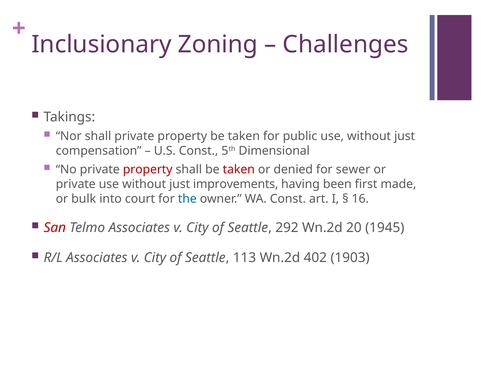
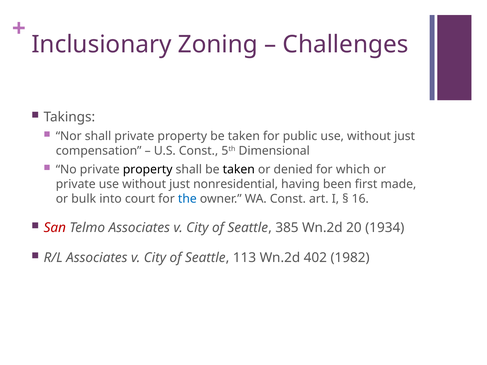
property colour: red -> black (148, 170)
taken colour: red -> black (239, 170)
sewer: sewer -> which (353, 170)
improvements: improvements -> nonresidential (236, 184)
292: 292 -> 385 (287, 228)
1945: 1945 -> 1934 (385, 228)
1903: 1903 -> 1982 (350, 258)
